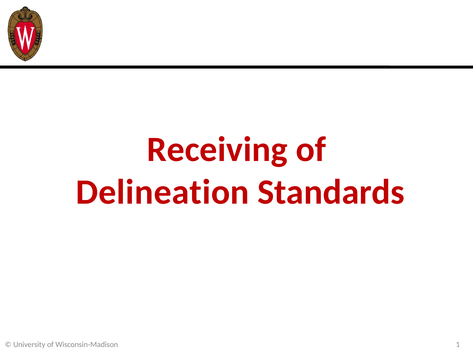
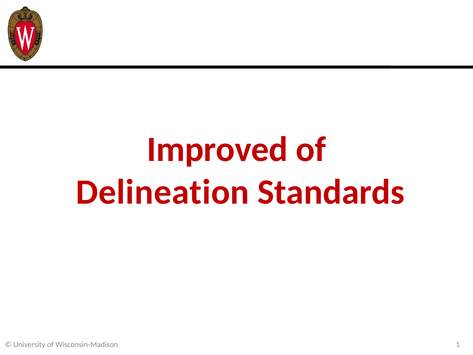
Receiving: Receiving -> Improved (217, 149)
